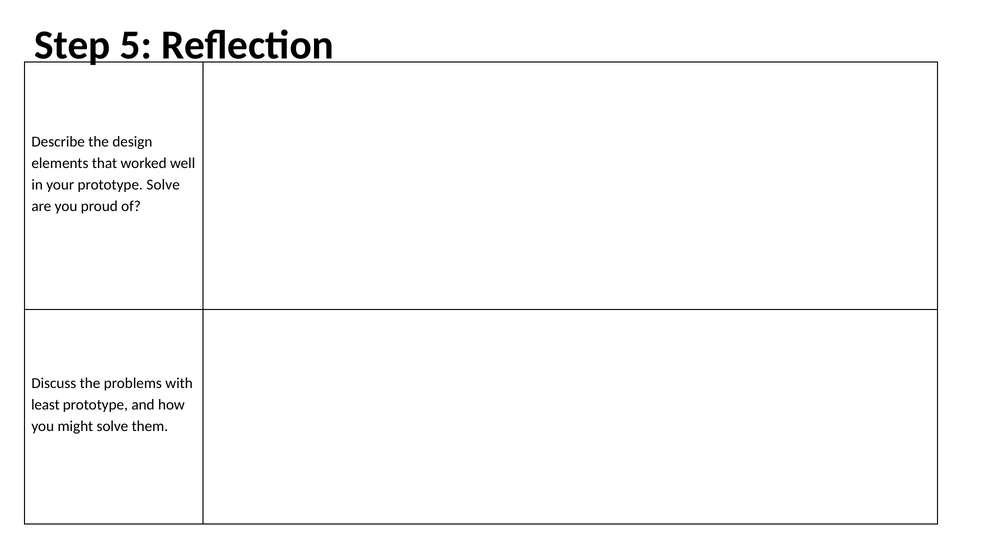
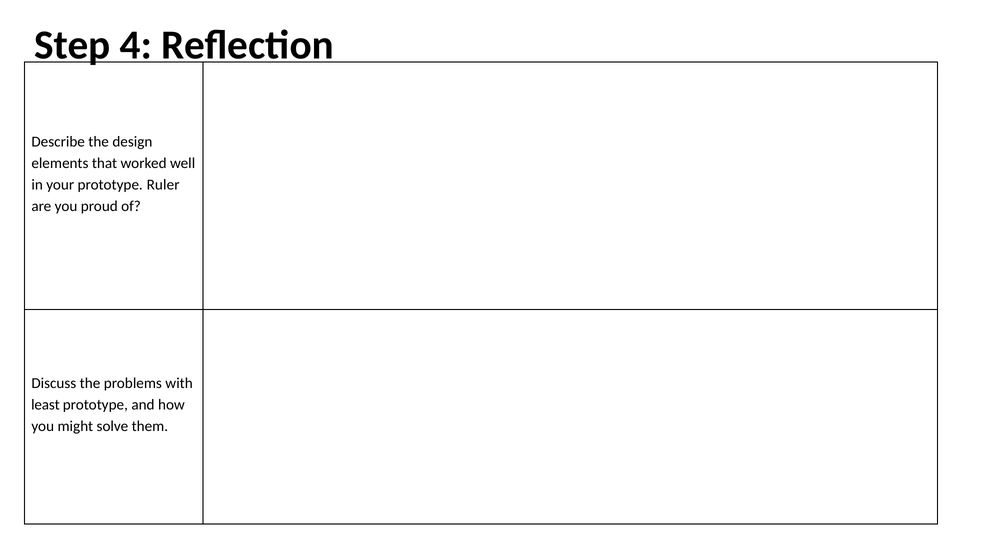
5: 5 -> 4 (136, 45)
prototype Solve: Solve -> Ruler (163, 185)
